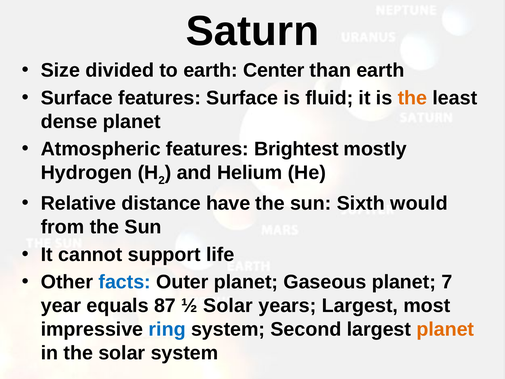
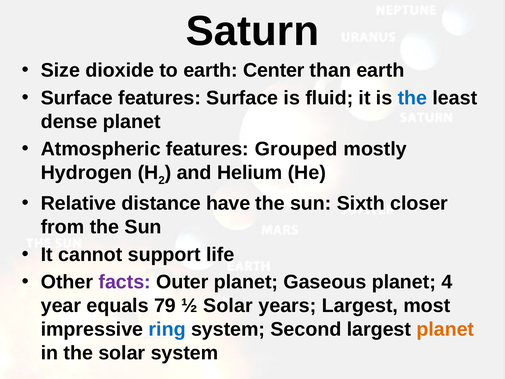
divided: divided -> dioxide (120, 70)
the colour: orange -> blue (412, 98)
Brightest: Brightest -> Grouped (296, 149)
would: would -> closer (419, 203)
facts colour: blue -> purple (125, 282)
7: 7 -> 4 (447, 282)
87: 87 -> 79 (165, 306)
